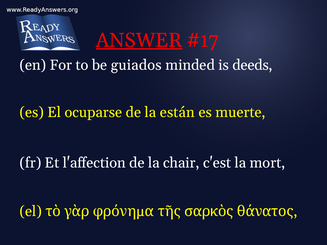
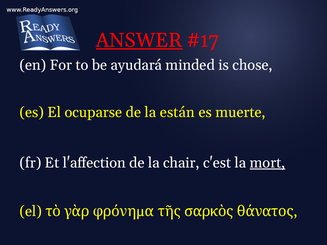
guiados: guiados -> ayudará (136, 65)
deeds: deeds -> chose (252, 65)
mort underline: none -> present (267, 163)
